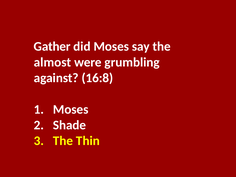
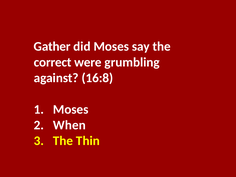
almost: almost -> correct (53, 62)
Shade: Shade -> When (69, 125)
